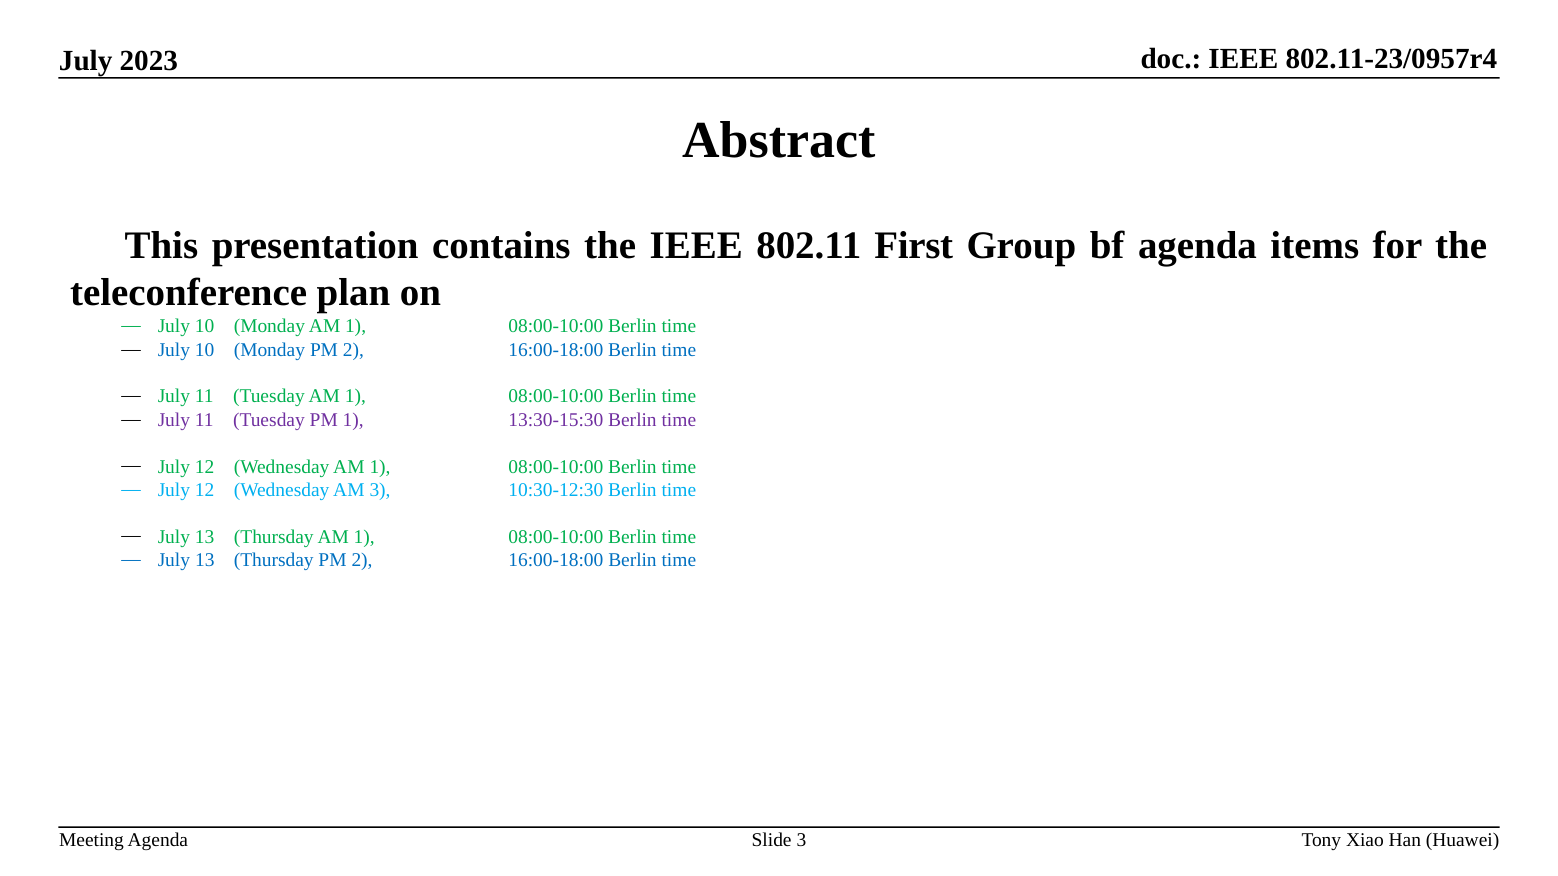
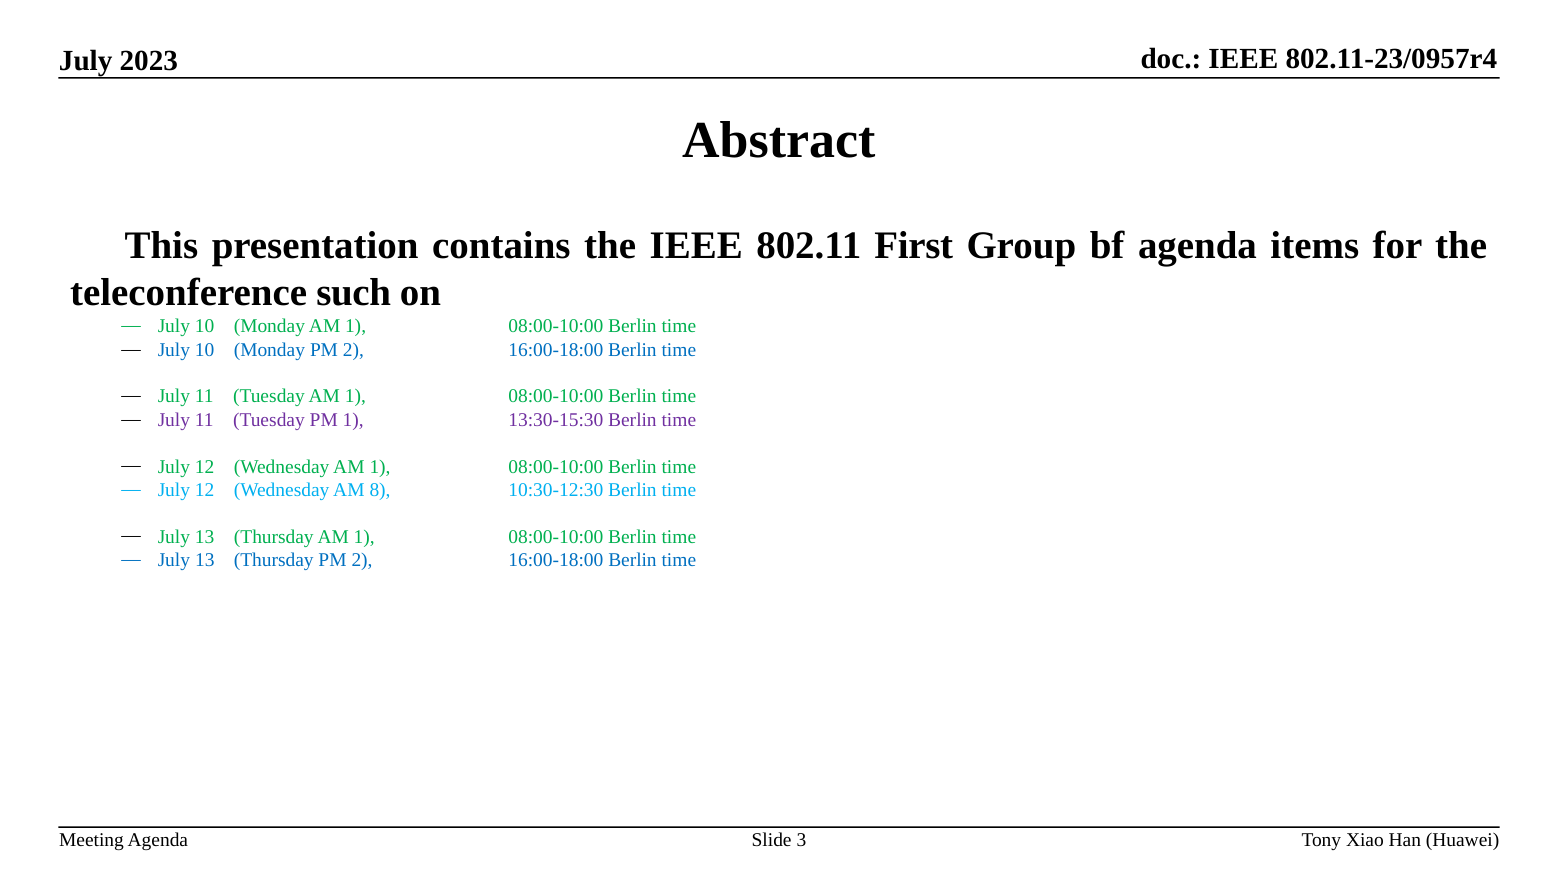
plan: plan -> such (354, 293)
AM 3: 3 -> 8 (380, 490)
